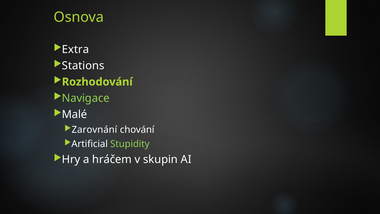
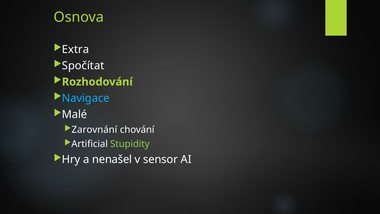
Stations: Stations -> Spočítat (83, 66)
Navigace colour: light green -> light blue (86, 98)
hráčem: hráčem -> nenašel (112, 159)
skupin: skupin -> sensor (161, 159)
